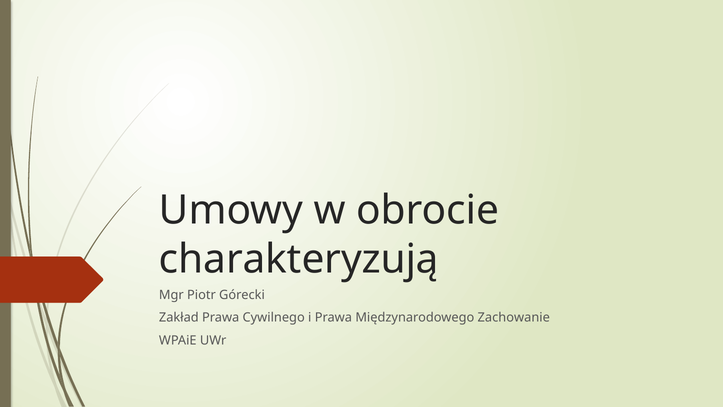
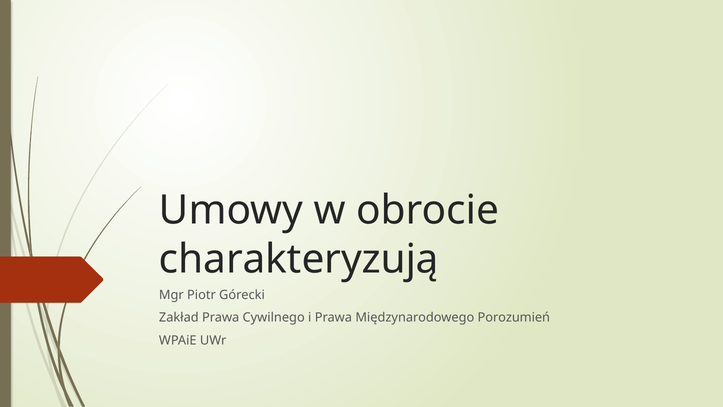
Zachowanie: Zachowanie -> Porozumień (514, 317)
